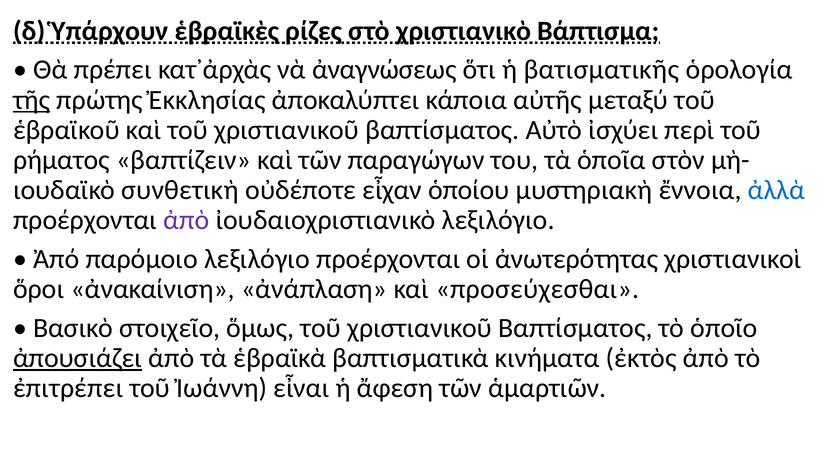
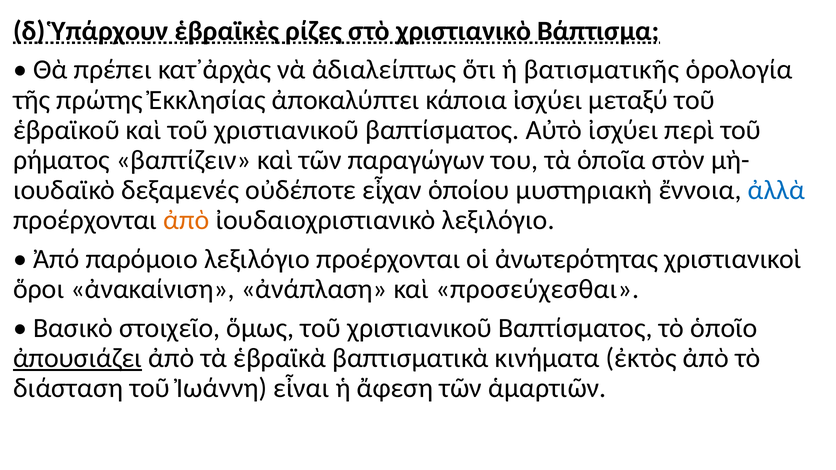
ἀναγνώσεως: ἀναγνώσεως -> ἀδιαλείπτως (384, 70)
τῆς underline: present -> none (32, 100)
κάποια αὐτῆς: αὐτῆς -> ἰσχύει (548, 100)
συνθετικὴ: συνθετικὴ -> δεξαμενές (180, 190)
ἀπὸ colour: purple -> orange (186, 220)
ἐπιτρέπει: ἐπιτρέπει -> διάσταση (68, 388)
